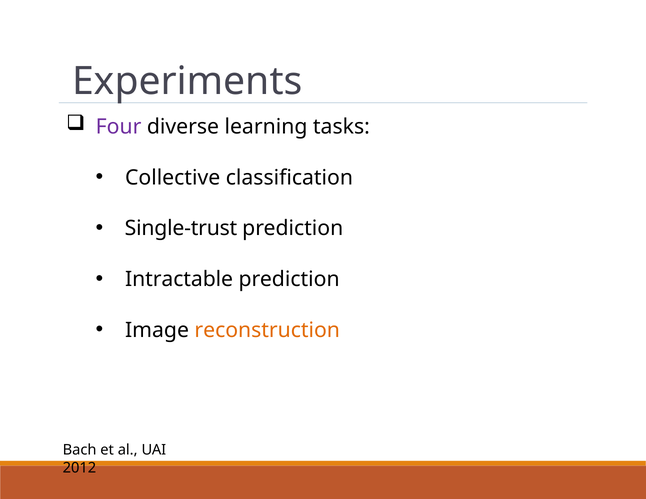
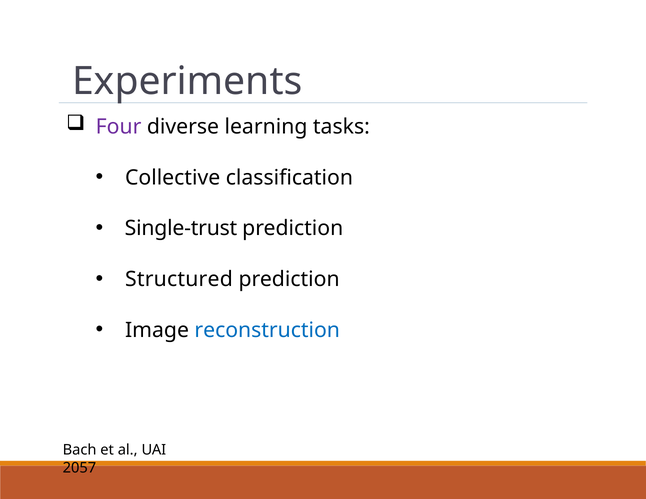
Intractable: Intractable -> Structured (179, 279)
reconstruction colour: orange -> blue (267, 330)
2012: 2012 -> 2057 (79, 468)
